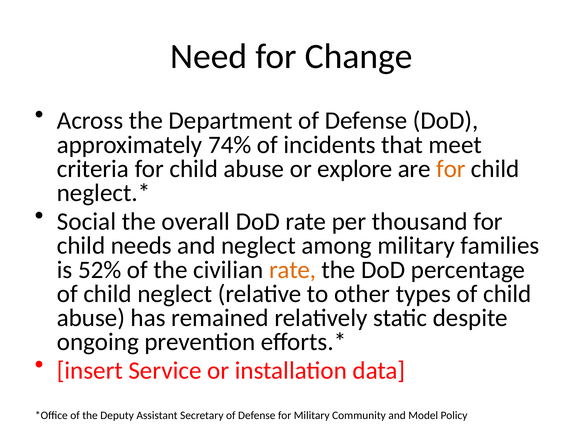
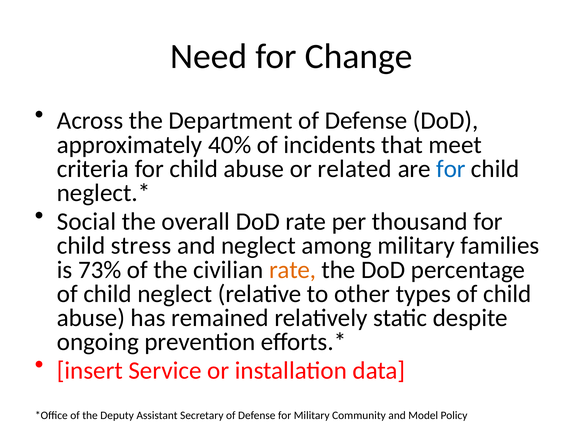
74%: 74% -> 40% (230, 145)
explore: explore -> related (355, 169)
for colour: orange -> blue (451, 169)
needs: needs -> stress (141, 246)
52%: 52% -> 73% (100, 270)
